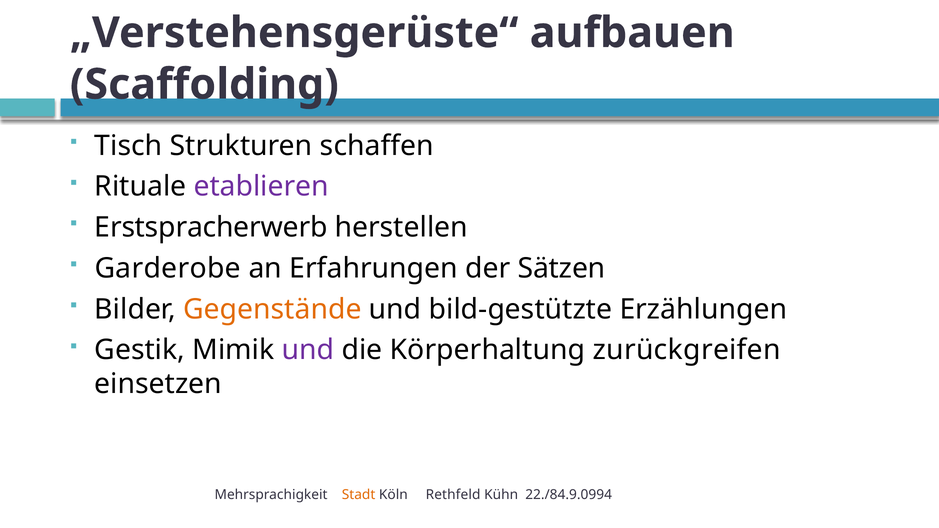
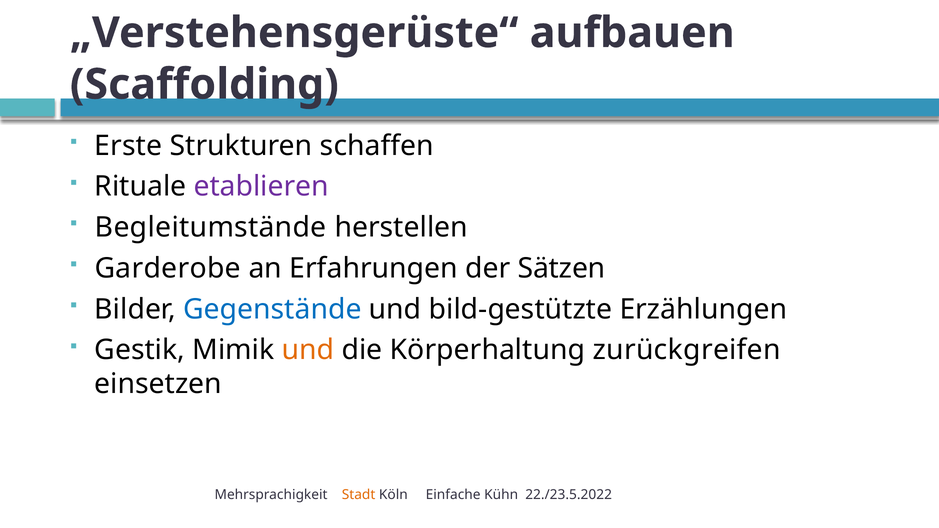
Tisch: Tisch -> Erste (128, 146)
Erstspracherwerb: Erstspracherwerb -> Begleitumstände (211, 228)
Gegenstände colour: orange -> blue (272, 309)
und colour: purple -> orange (308, 350)
Rethfeld: Rethfeld -> Einfache (453, 495)
22./84.9.0994: 22./84.9.0994 -> 22./23.5.2022 (569, 495)
